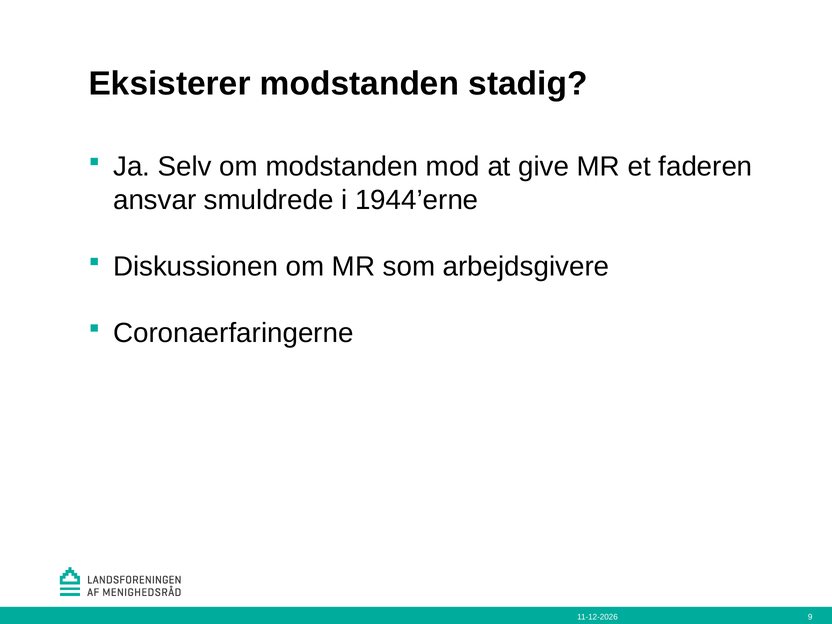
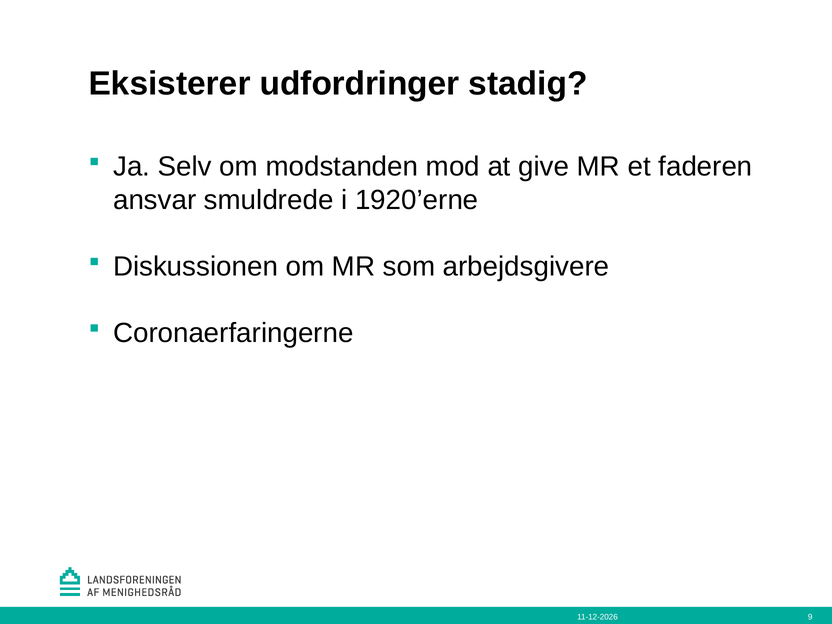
Eksisterer modstanden: modstanden -> udfordringer (360, 83)
1944’erne: 1944’erne -> 1920’erne (417, 200)
